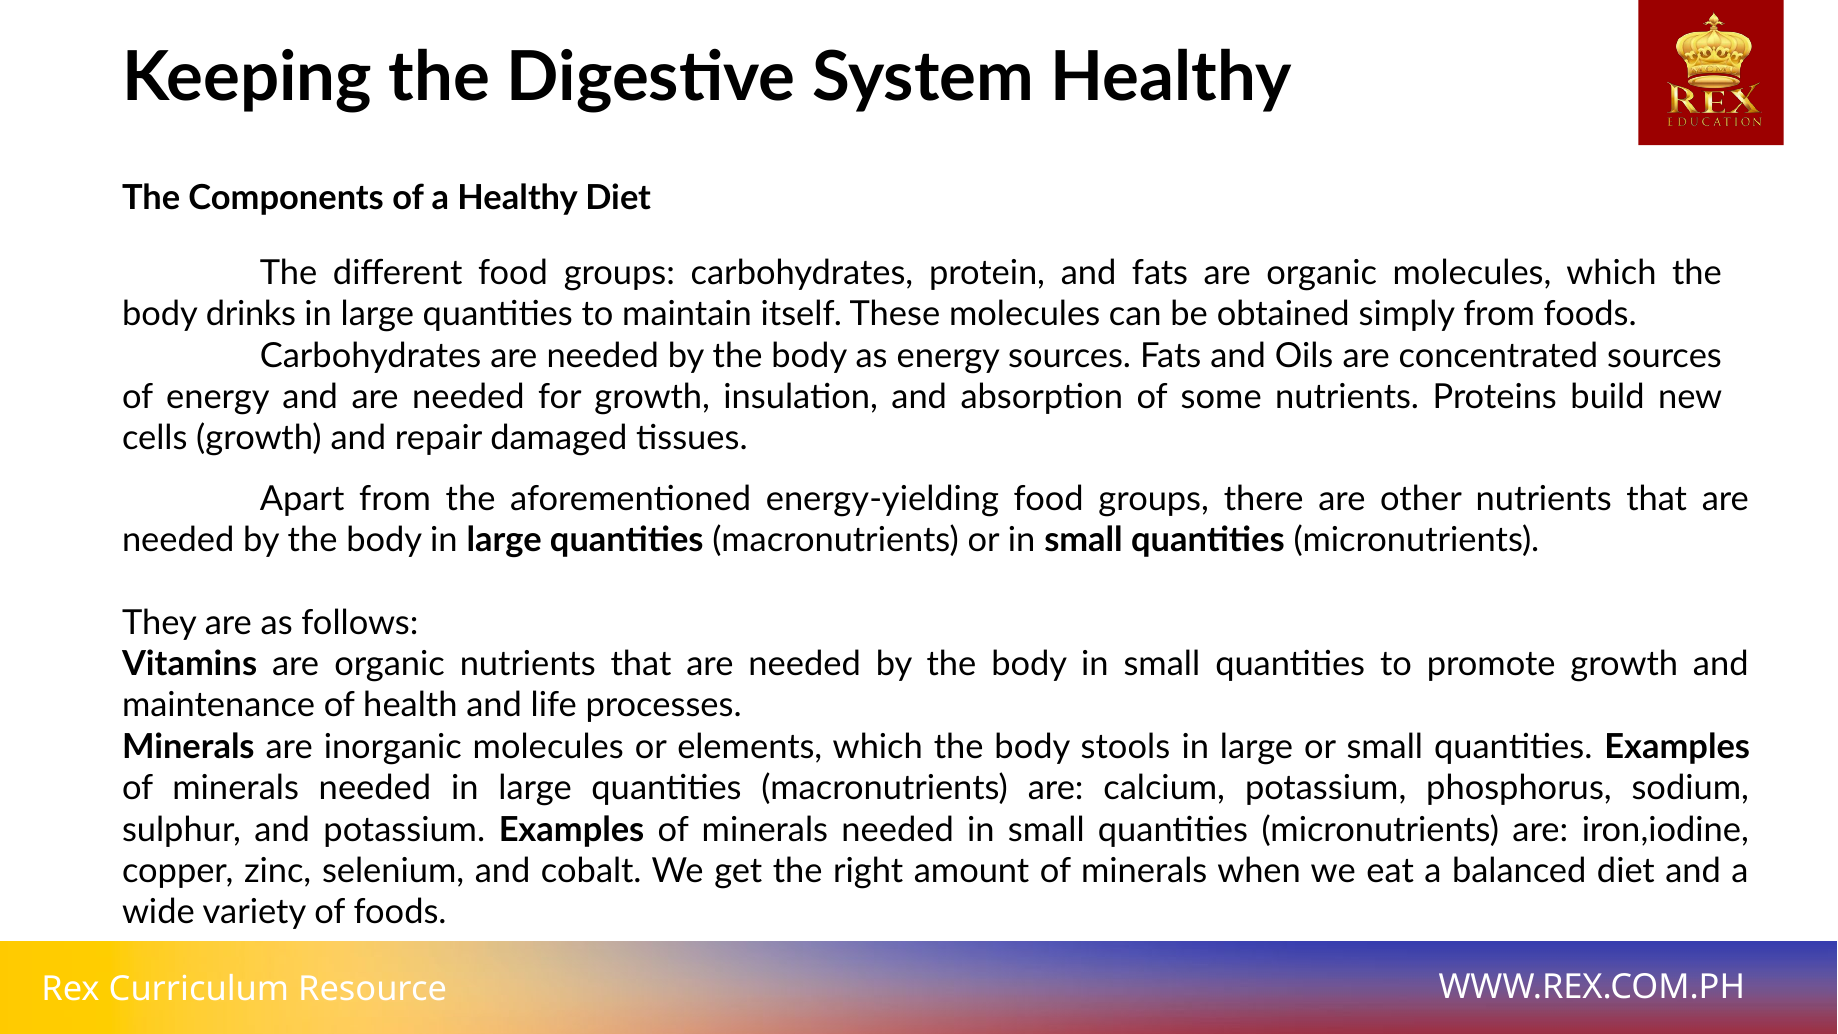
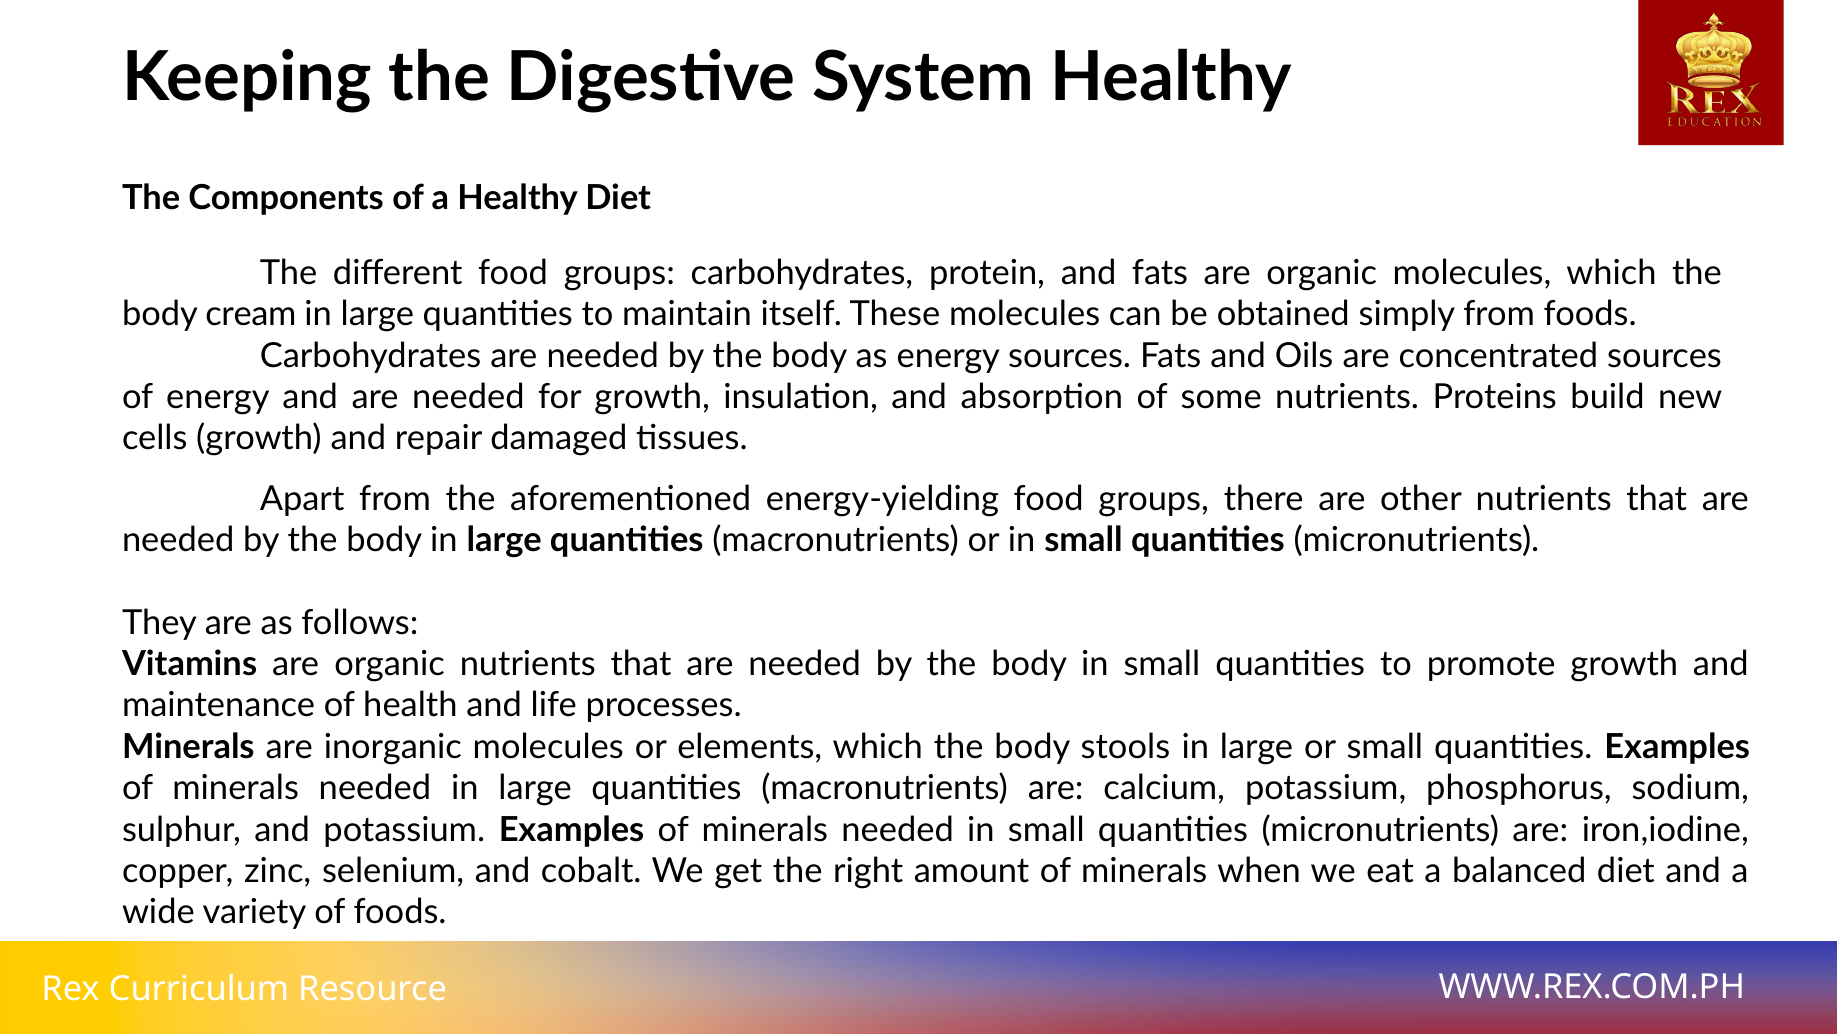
drinks: drinks -> cream (251, 314)
